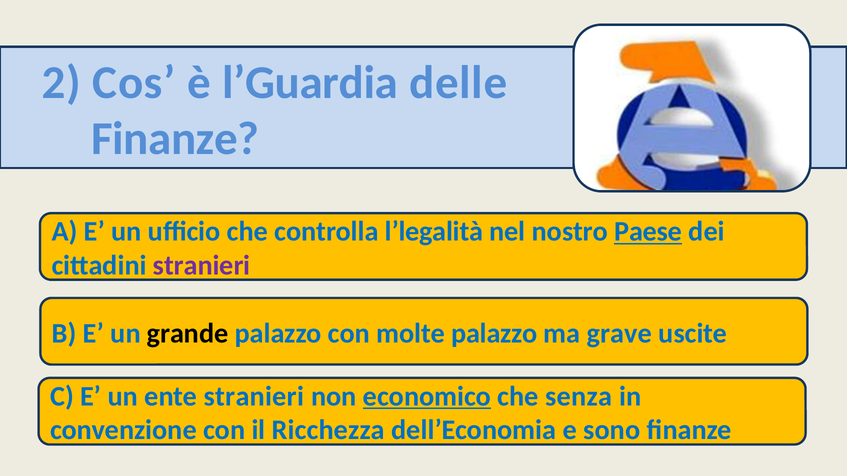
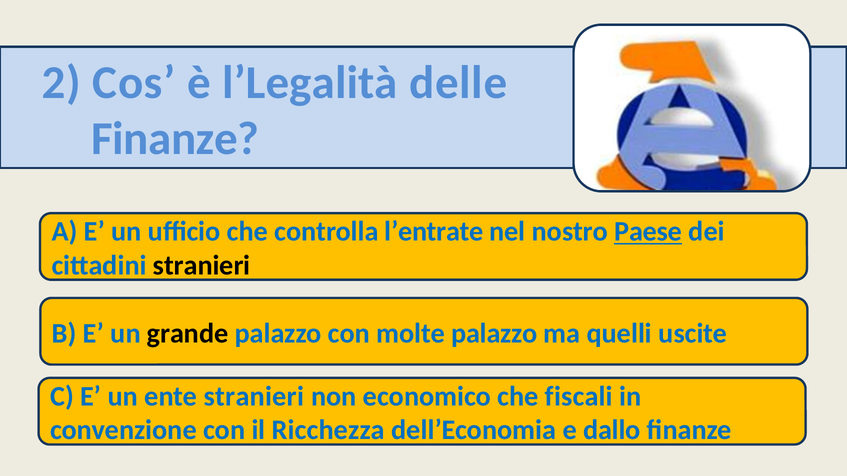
l’Guardia: l’Guardia -> l’Legalità (310, 83)
l’legalità: l’legalità -> l’entrate (434, 232)
stranieri colour: purple -> black (202, 266)
grave: grave -> quelli (619, 334)
economico underline: present -> none (427, 397)
senza: senza -> fiscali (579, 397)
sono: sono -> dallo (612, 430)
